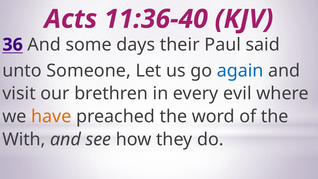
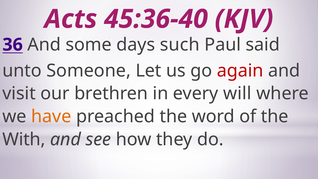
11:36-40: 11:36-40 -> 45:36-40 (156, 19)
their: their -> such (180, 45)
again colour: blue -> red (240, 71)
evil: evil -> will (237, 94)
